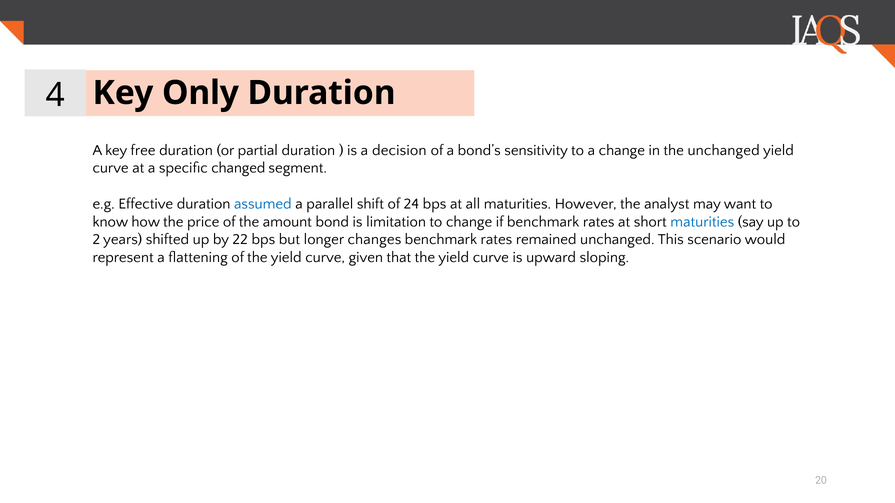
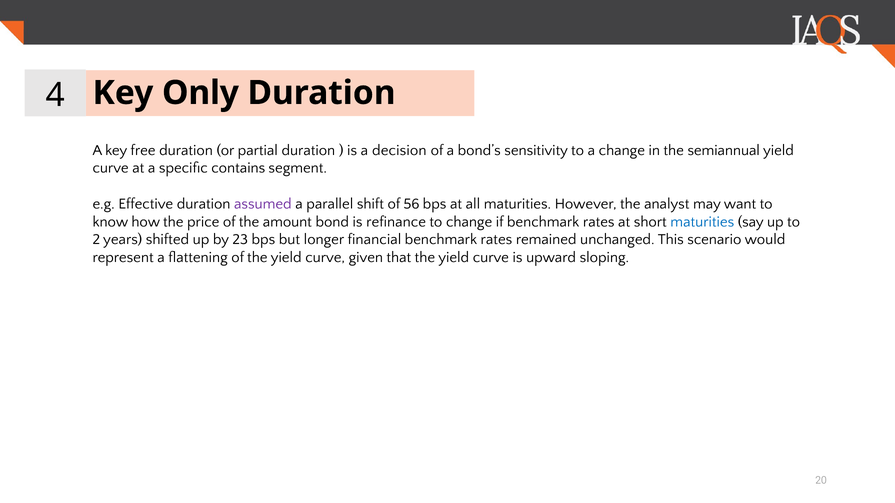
the unchanged: unchanged -> semiannual (724, 150)
changed: changed -> contains (238, 168)
assumed colour: blue -> purple (263, 204)
24: 24 -> 56 (411, 204)
limitation: limitation -> refinance (396, 222)
22: 22 -> 23 (240, 240)
changes: changes -> financial (374, 240)
